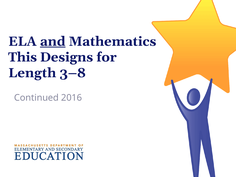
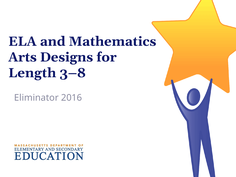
and underline: present -> none (53, 41)
This: This -> Arts (22, 57)
Continued: Continued -> Eliminator (36, 98)
